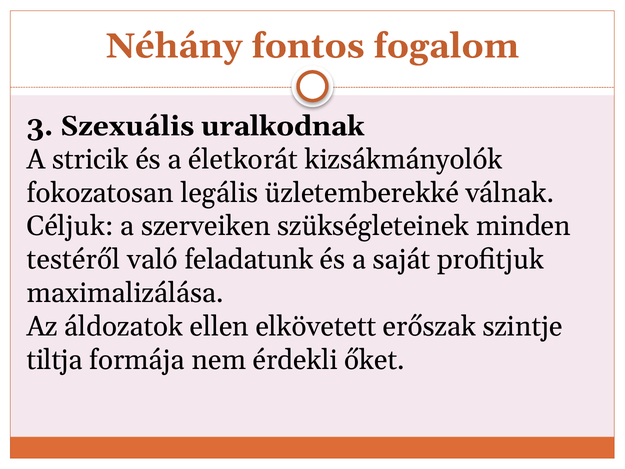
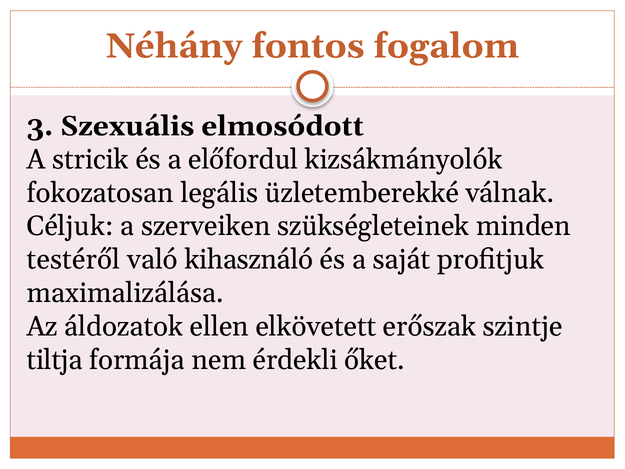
uralkodnak: uralkodnak -> elmosódott (283, 126)
életkorát: életkorát -> előfordul (243, 159)
feladatunk: feladatunk -> kihasználó (249, 260)
